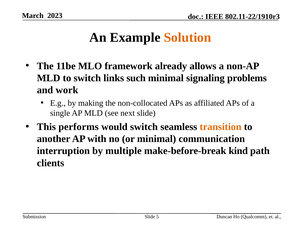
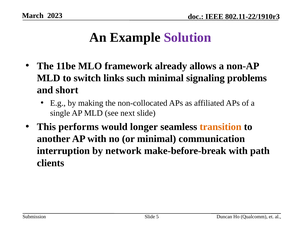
Solution colour: orange -> purple (188, 37)
work: work -> short (67, 90)
would switch: switch -> longer (144, 127)
multiple: multiple -> network (123, 151)
make-before-break kind: kind -> with (238, 151)
